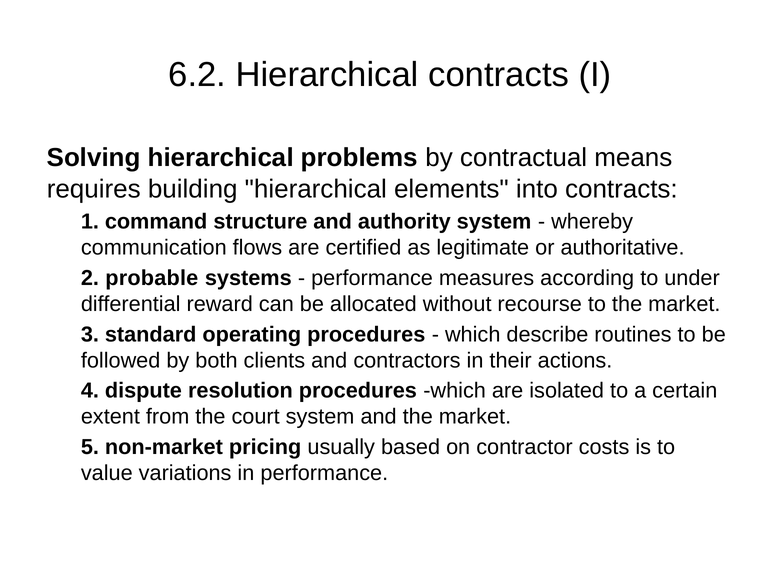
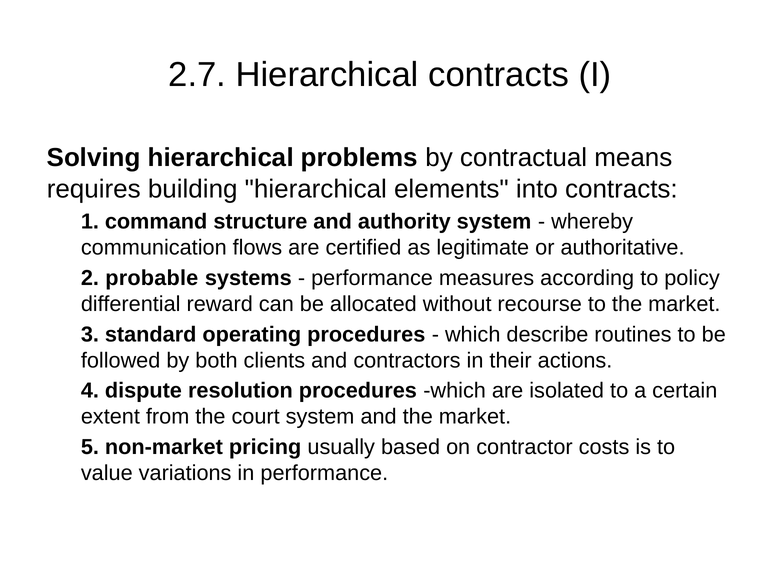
6.2: 6.2 -> 2.7 (197, 75)
to under: under -> policy (692, 278)
